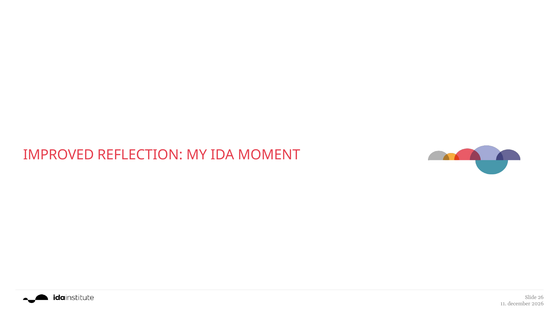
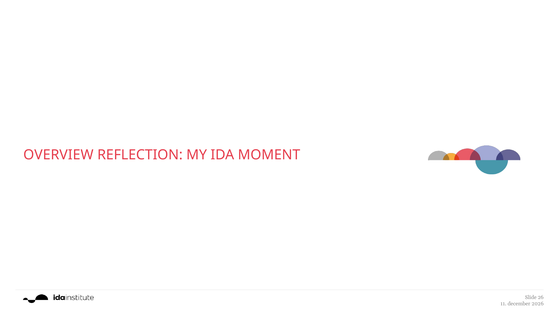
IMPROVED: IMPROVED -> OVERVIEW (58, 155)
